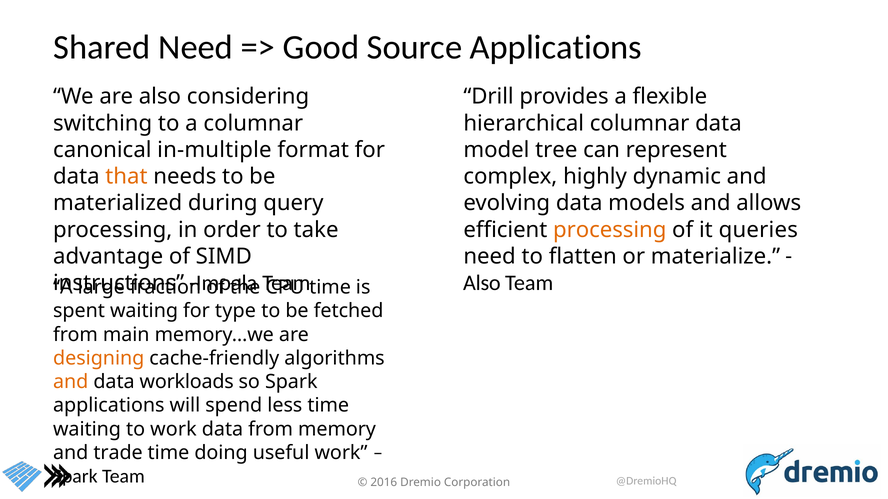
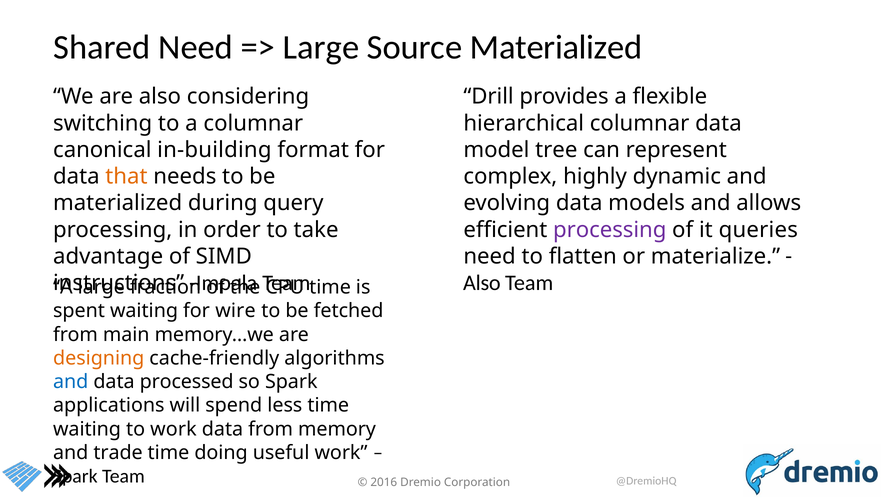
Good: Good -> Large (321, 47)
Source Applications: Applications -> Materialized (556, 47)
in-multiple: in-multiple -> in-building (214, 150)
processing colour: orange -> purple (610, 230)
type: type -> wire (235, 311)
and colour: orange -> blue (71, 382)
workloads: workloads -> processed (187, 382)
